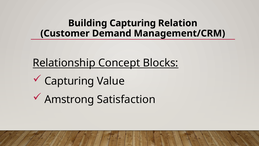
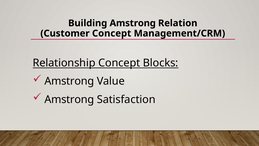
Building Capturing: Capturing -> Amstrong (133, 23)
Customer Demand: Demand -> Concept (112, 33)
Capturing: Capturing -> Amstrong (69, 81)
